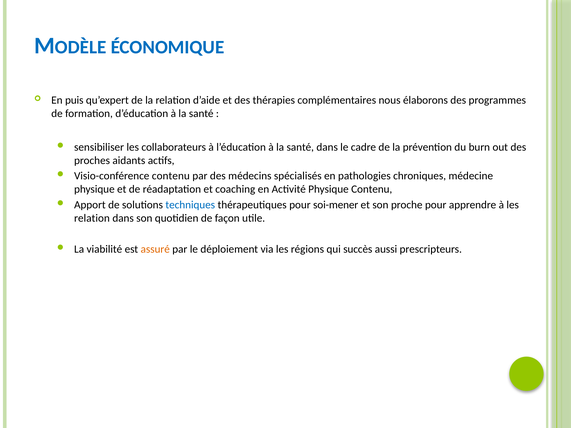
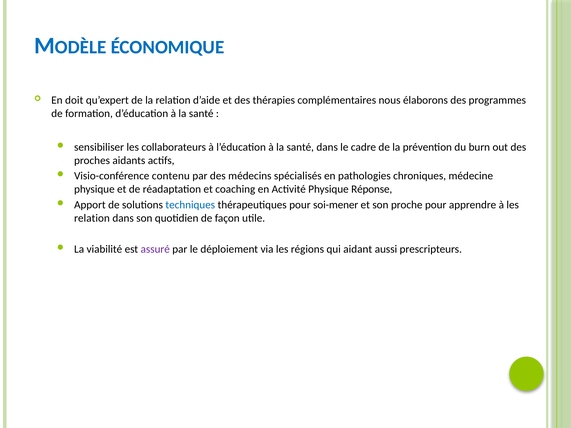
puis: puis -> doit (74, 100)
Physique Contenu: Contenu -> Réponse (372, 189)
assuré colour: orange -> purple (155, 249)
succès: succès -> aidant (358, 249)
